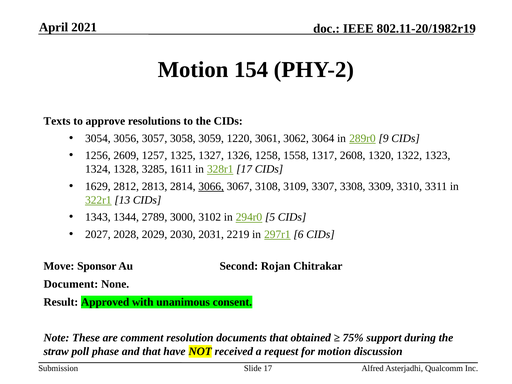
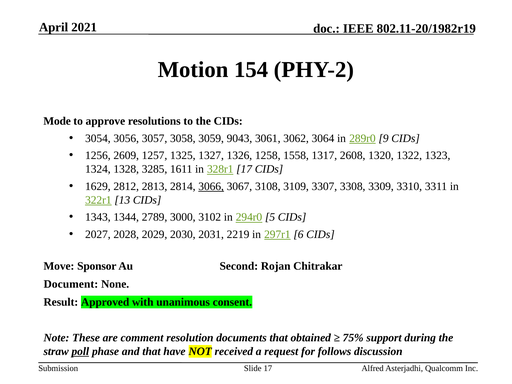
Texts: Texts -> Mode (57, 121)
1220: 1220 -> 9043 (239, 138)
poll underline: none -> present (80, 351)
for motion: motion -> follows (335, 351)
